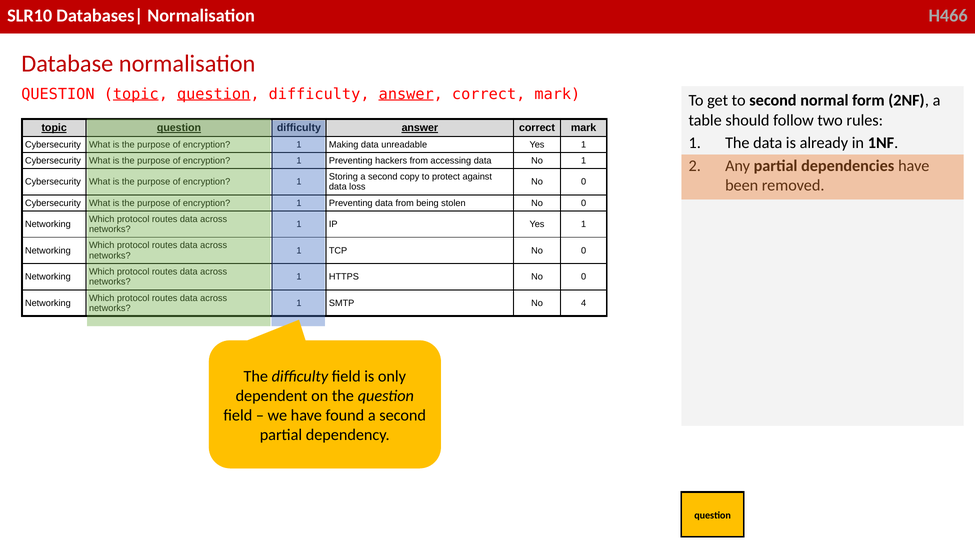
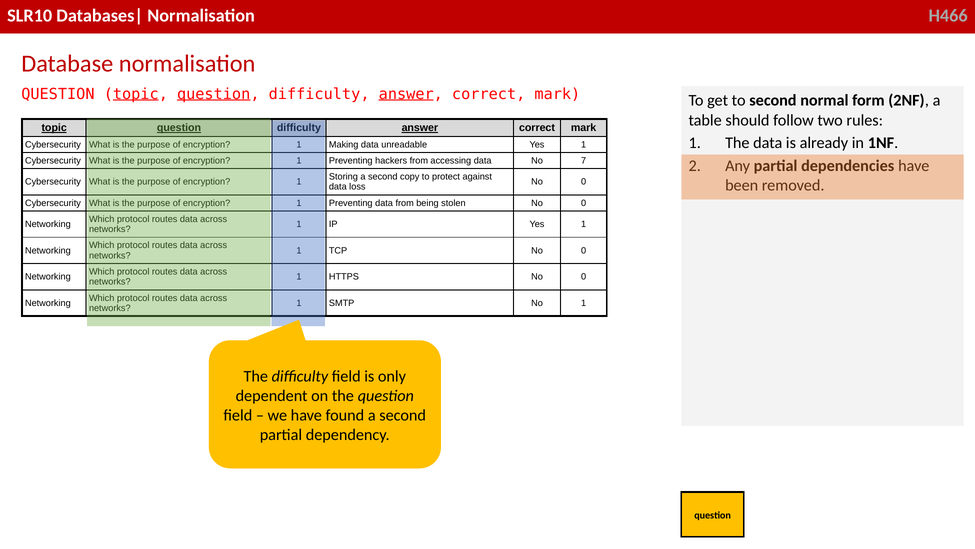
No 1: 1 -> 7 (584, 160)
No 4: 4 -> 1 (584, 303)
